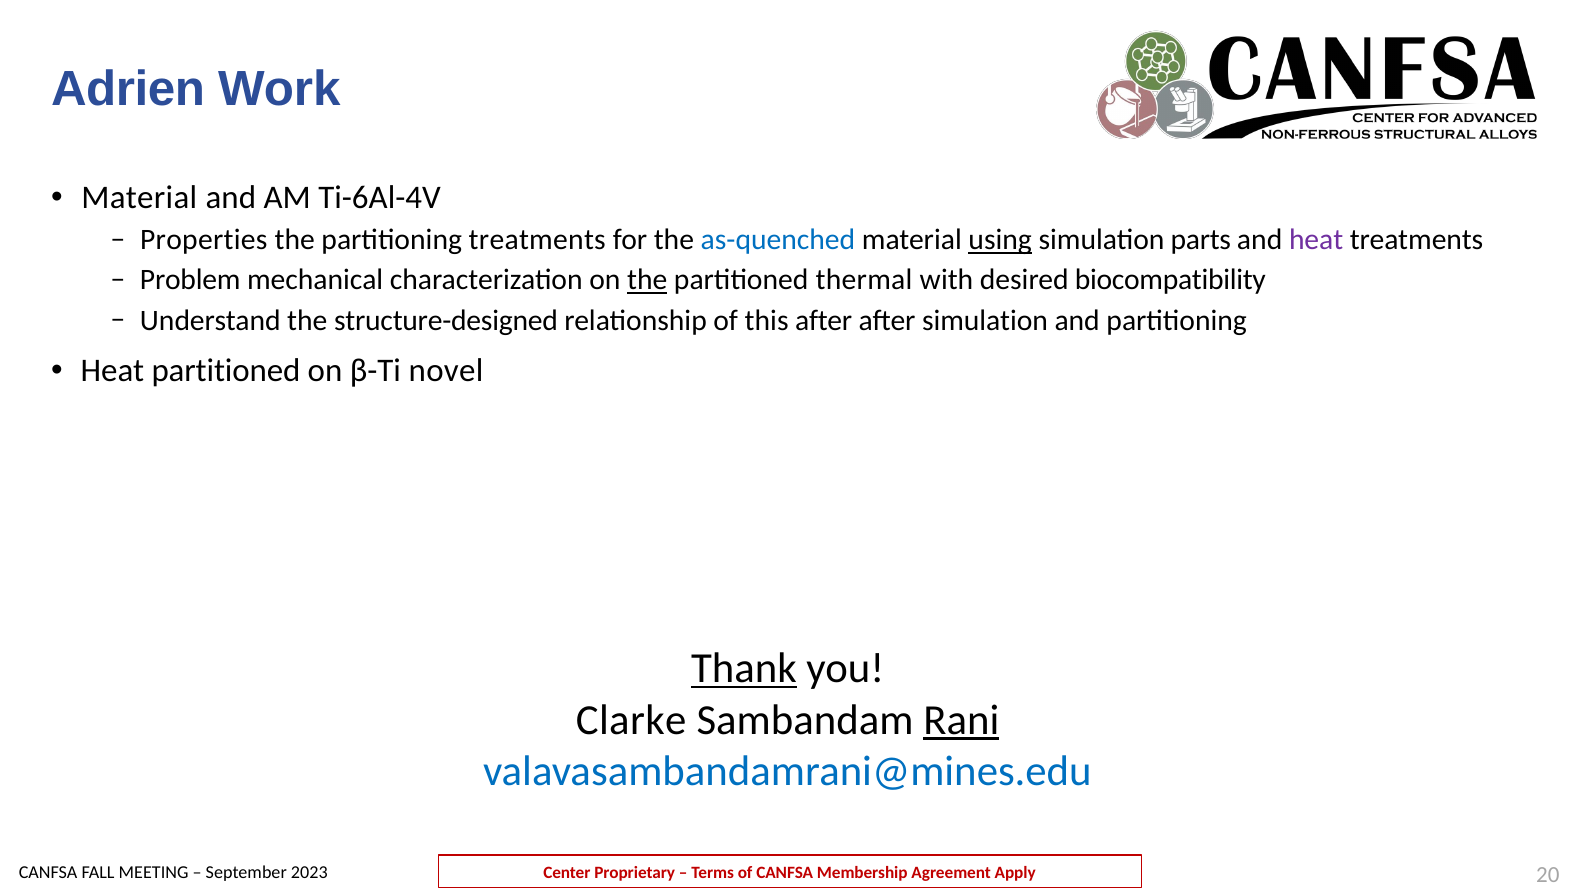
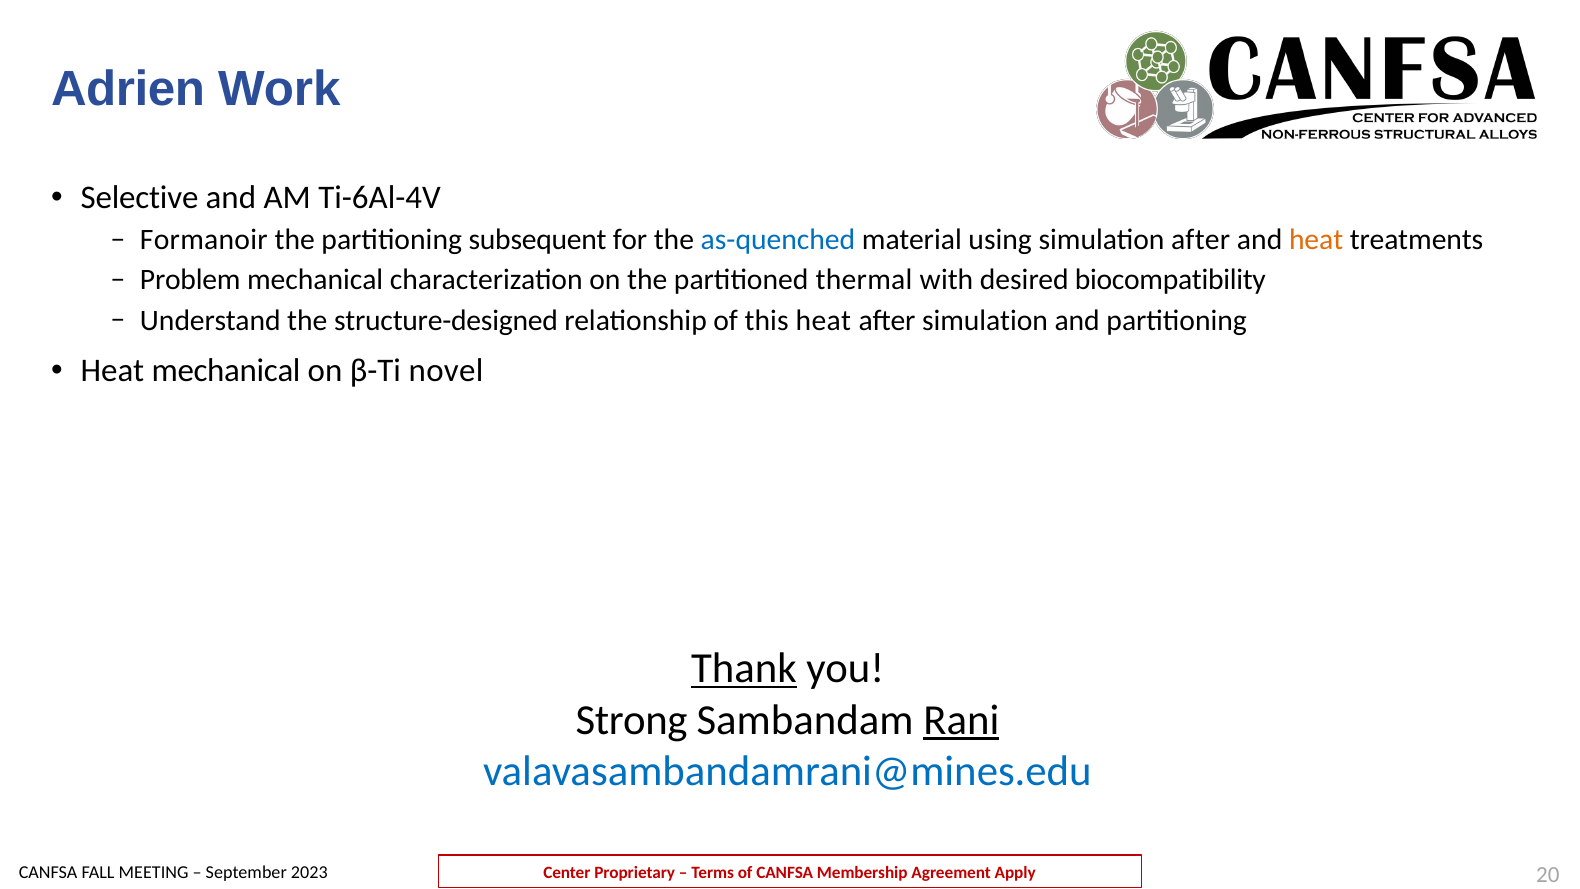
Material: Material -> Selective (140, 198)
Properties: Properties -> Formanoir (204, 240)
partitioning treatments: treatments -> subsequent (538, 240)
using underline: present -> none (1000, 240)
simulation parts: parts -> after (1201, 240)
heat colour: purple -> orange (1316, 240)
the underline: present -> none (647, 280)
this after: after -> heat (823, 320)
Heat partitioned: partitioned -> mechanical (226, 371)
Clarke: Clarke -> Strong (632, 720)
